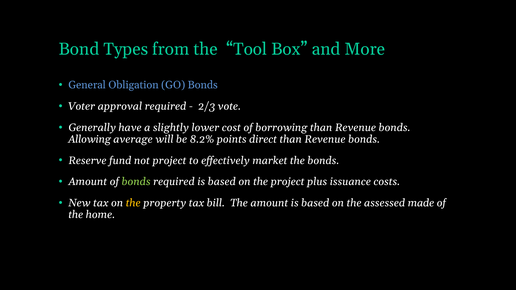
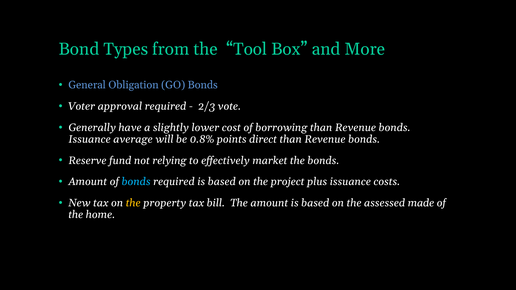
Allowing: Allowing -> Issuance (90, 139)
8.2%: 8.2% -> 0.8% (202, 139)
not project: project -> relying (169, 161)
bonds colour: light green -> light blue (136, 182)
